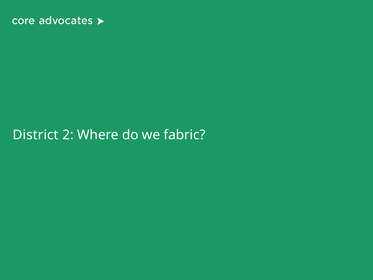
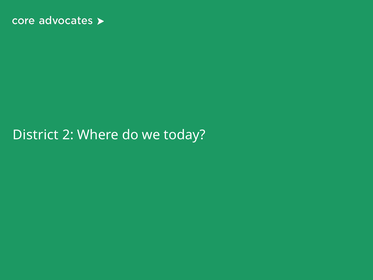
fabric: fabric -> today (185, 135)
